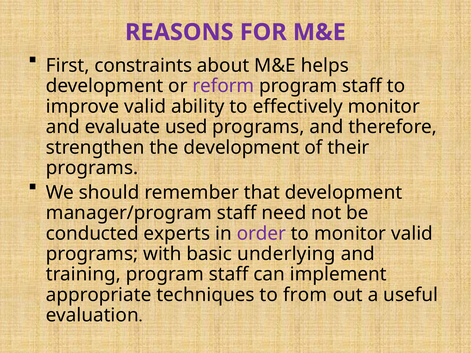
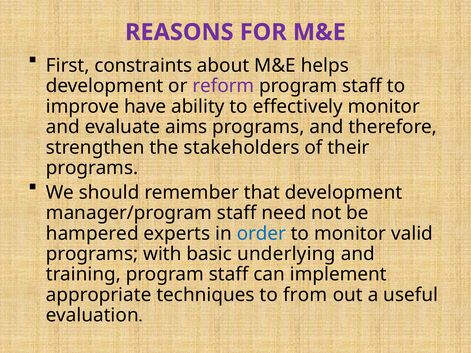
improve valid: valid -> have (145, 107)
used: used -> aims (186, 127)
the development: development -> stakeholders (242, 148)
conducted: conducted -> hampered (92, 234)
order colour: purple -> blue (261, 234)
